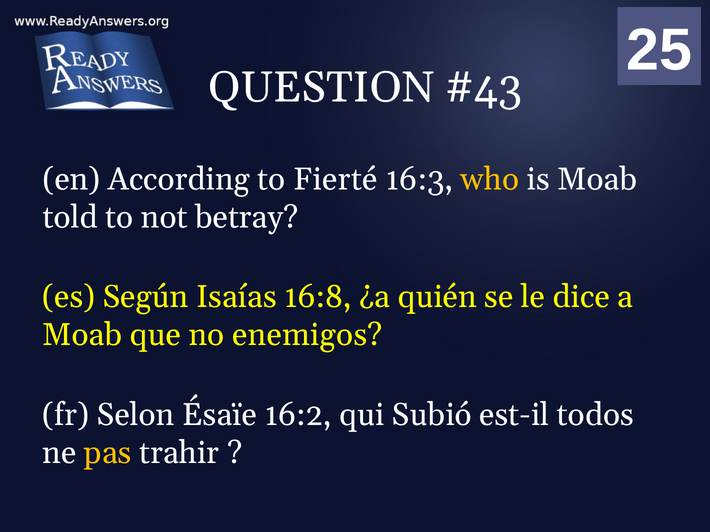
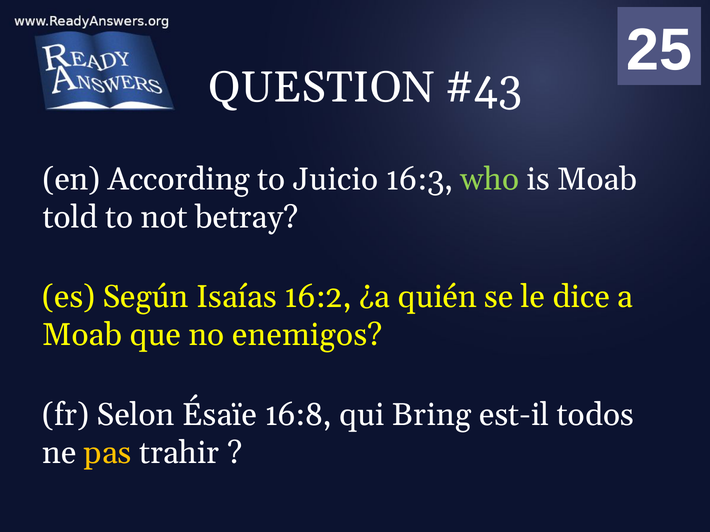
Fierté: Fierté -> Juicio (336, 180)
who colour: yellow -> light green (490, 180)
16:8: 16:8 -> 16:2 (318, 297)
16:2: 16:2 -> 16:8 (298, 415)
Subió: Subió -> Bring (432, 415)
